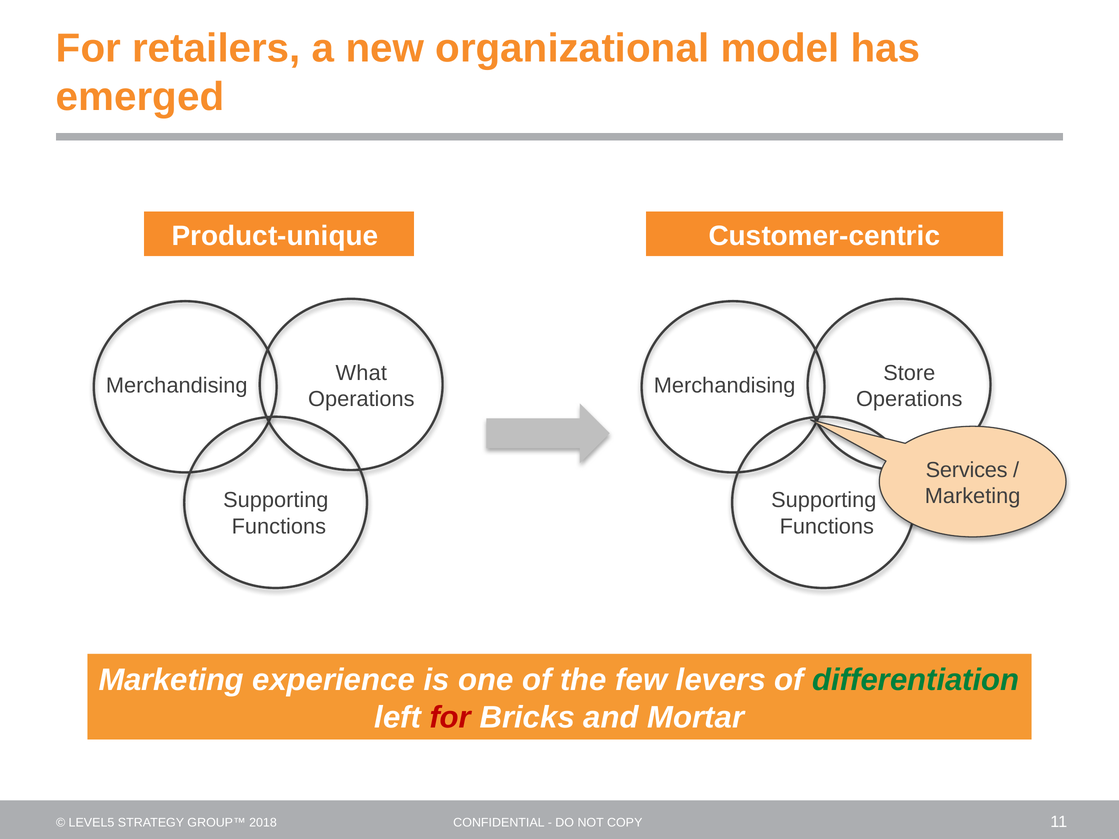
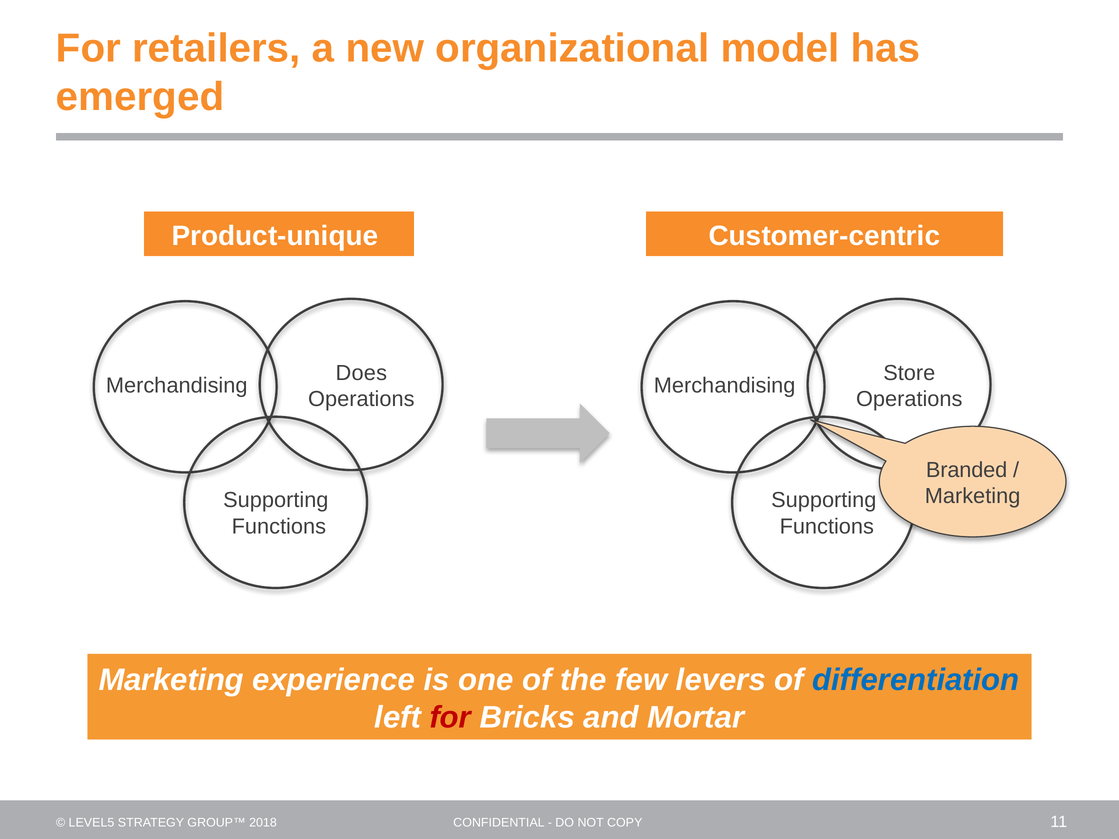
What: What -> Does (361, 373)
Services: Services -> Branded (967, 470)
differentiation colour: green -> blue (916, 680)
